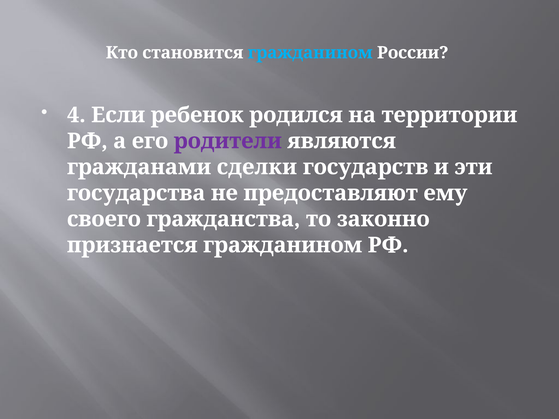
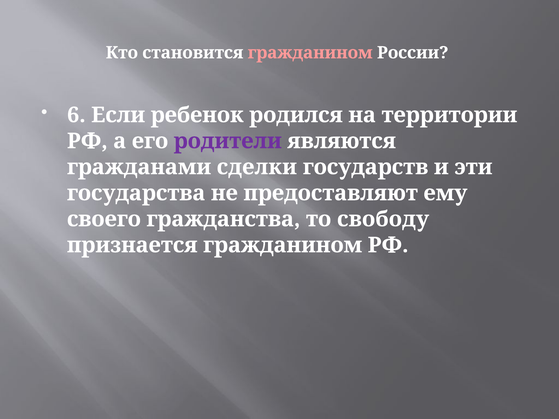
гражданином colour: light blue -> pink (310, 53)
4: 4 -> 6 (76, 115)
законно: законно -> свободу (383, 219)
